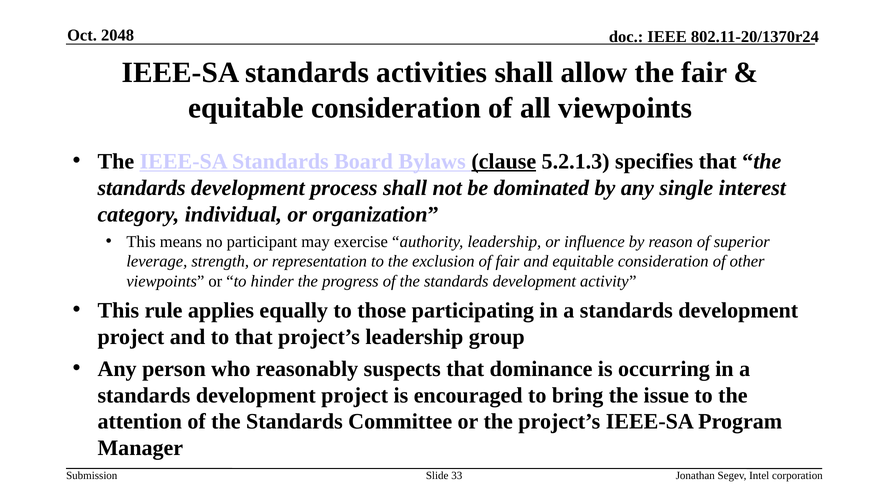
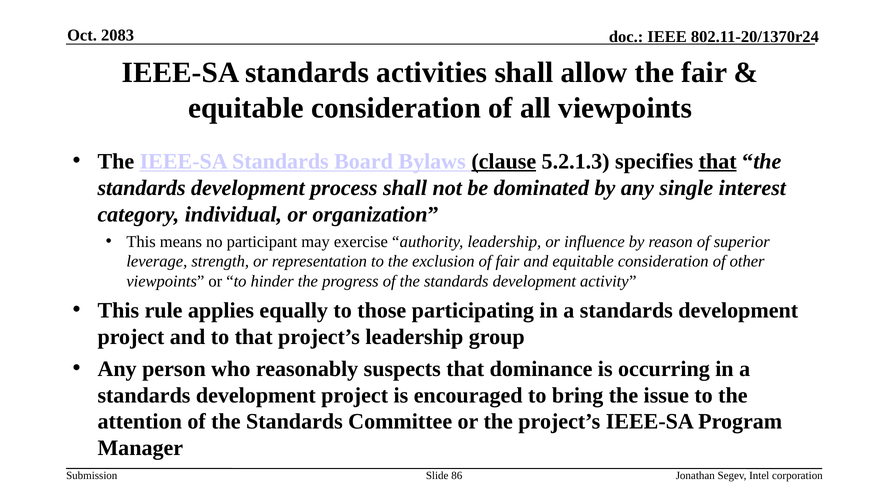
2048: 2048 -> 2083 (118, 35)
that underline: none -> present (718, 161)
33: 33 -> 86 (457, 475)
